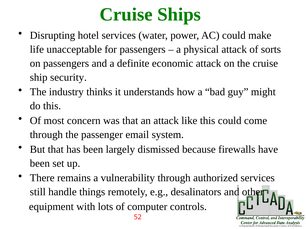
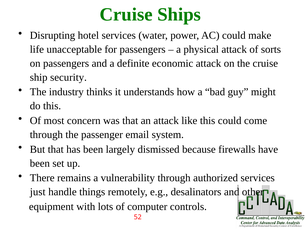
still: still -> just (38, 192)
